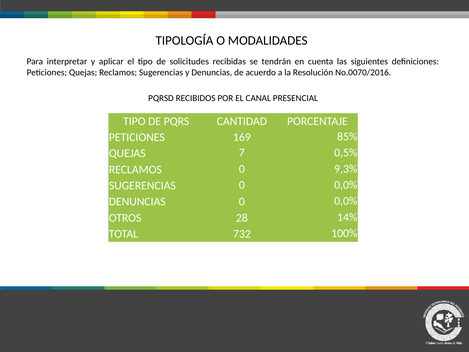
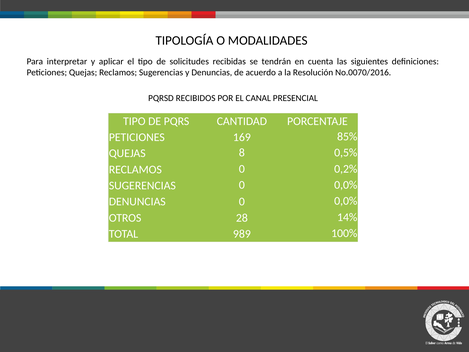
7: 7 -> 8 (242, 153)
9,3%: 9,3% -> 0,2% (346, 169)
732: 732 -> 989 (242, 234)
